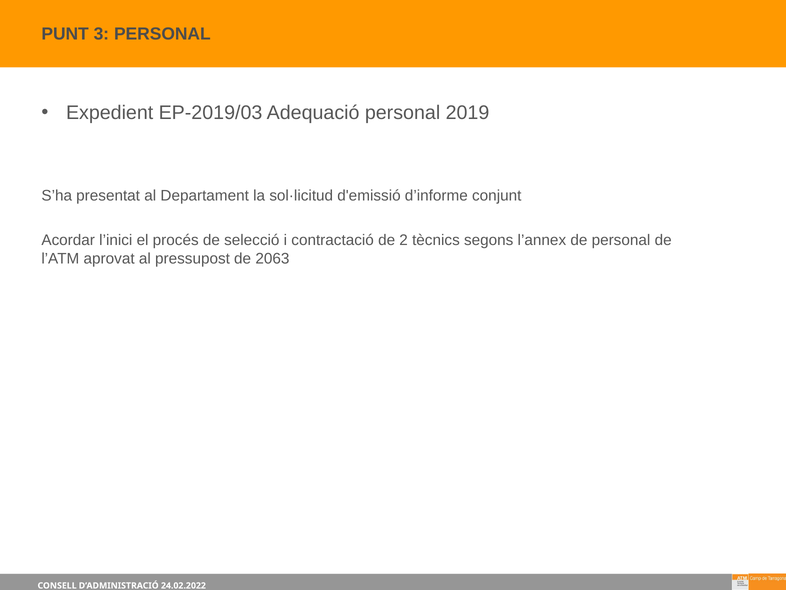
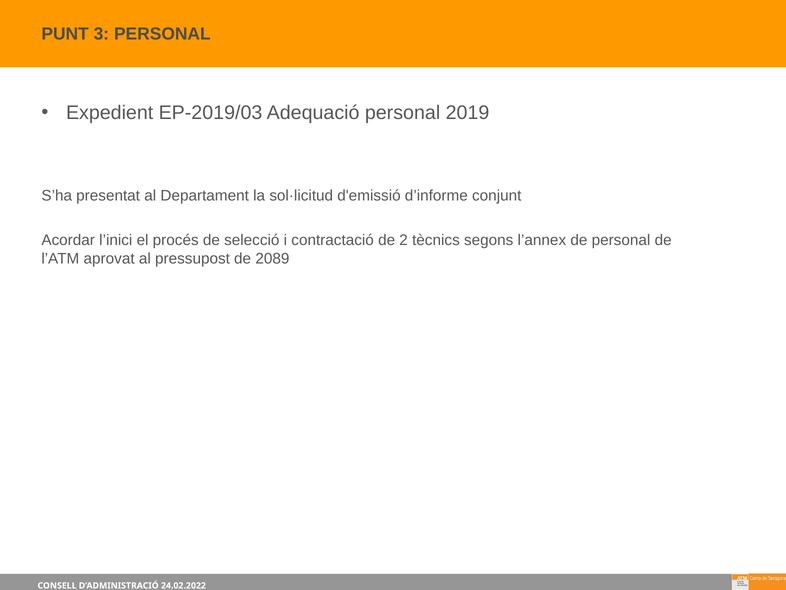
2063: 2063 -> 2089 (272, 258)
